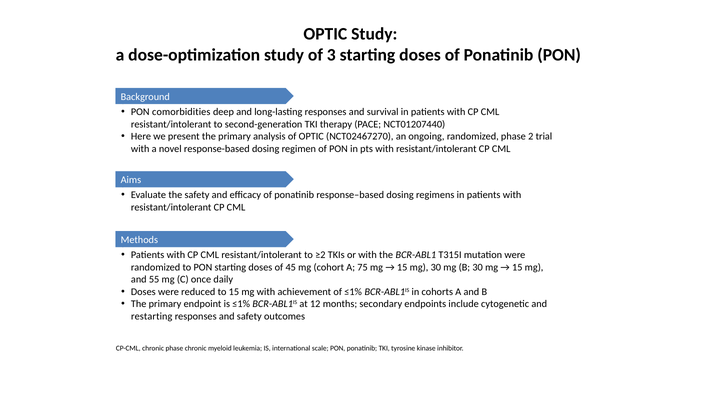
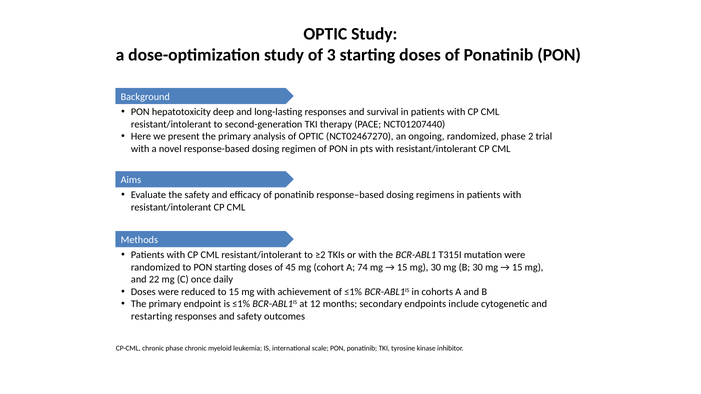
comorbidities: comorbidities -> hepatotoxicity (181, 112)
75: 75 -> 74 (363, 267)
55: 55 -> 22 (154, 280)
